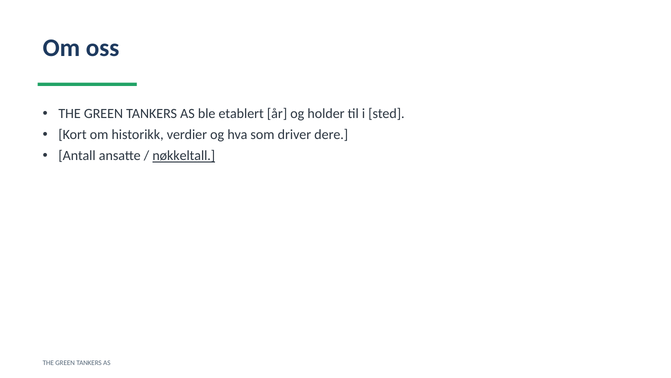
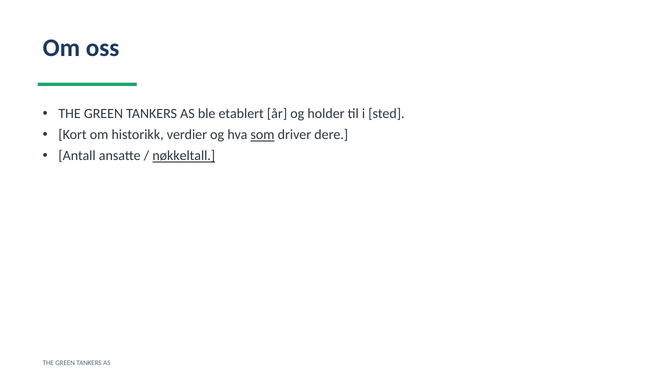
som underline: none -> present (263, 135)
